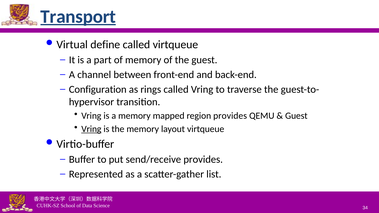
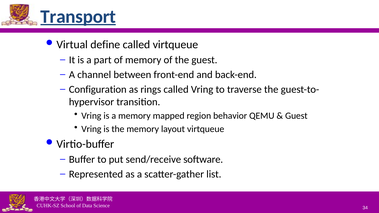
region provides: provides -> behavior (230, 116)
Vring underline: present -> none (91, 129)
send/receive provides: provides -> software (203, 160)
